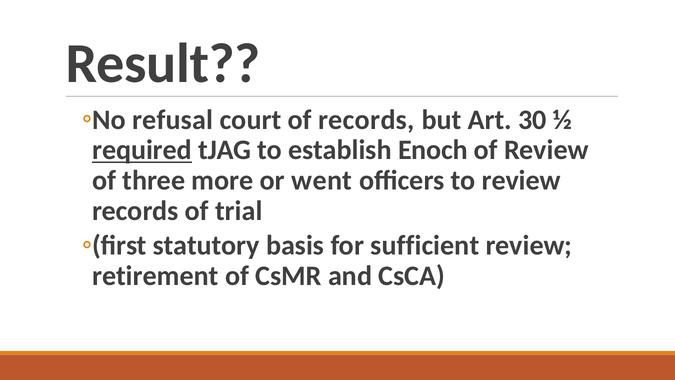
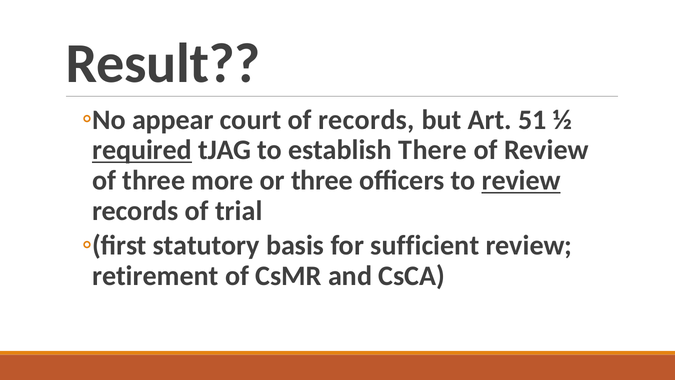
refusal: refusal -> appear (173, 120)
30: 30 -> 51 (532, 120)
Enoch: Enoch -> There (433, 150)
or went: went -> three (322, 180)
review underline: none -> present (521, 180)
